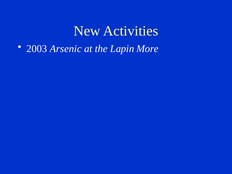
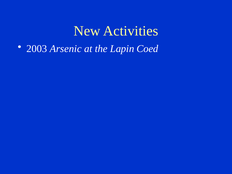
More: More -> Coed (147, 49)
